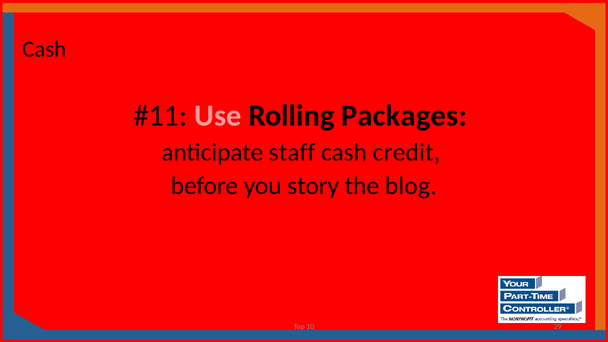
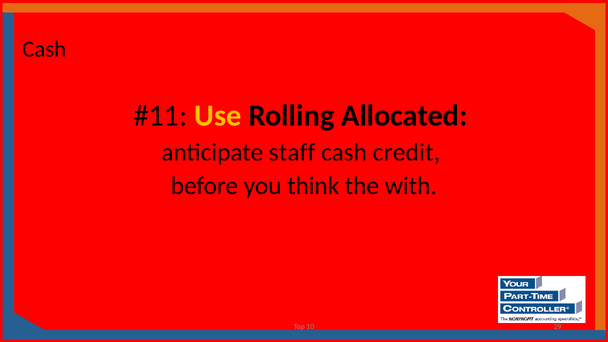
Use colour: pink -> yellow (218, 116)
Packages: Packages -> Allocated (404, 116)
story: story -> think (313, 186)
blog: blog -> with (411, 186)
